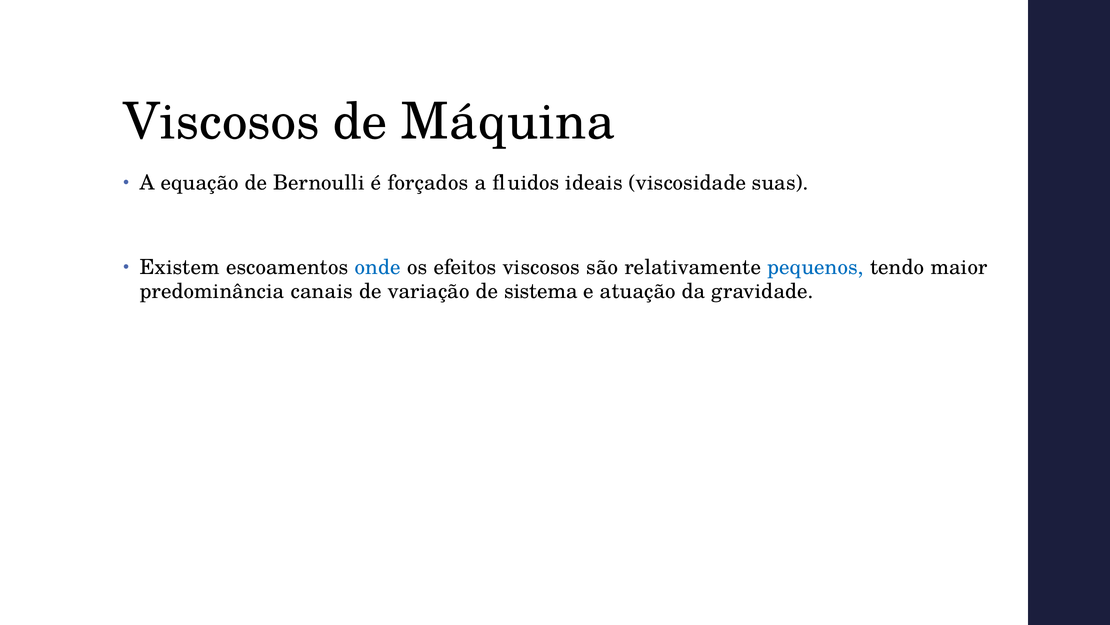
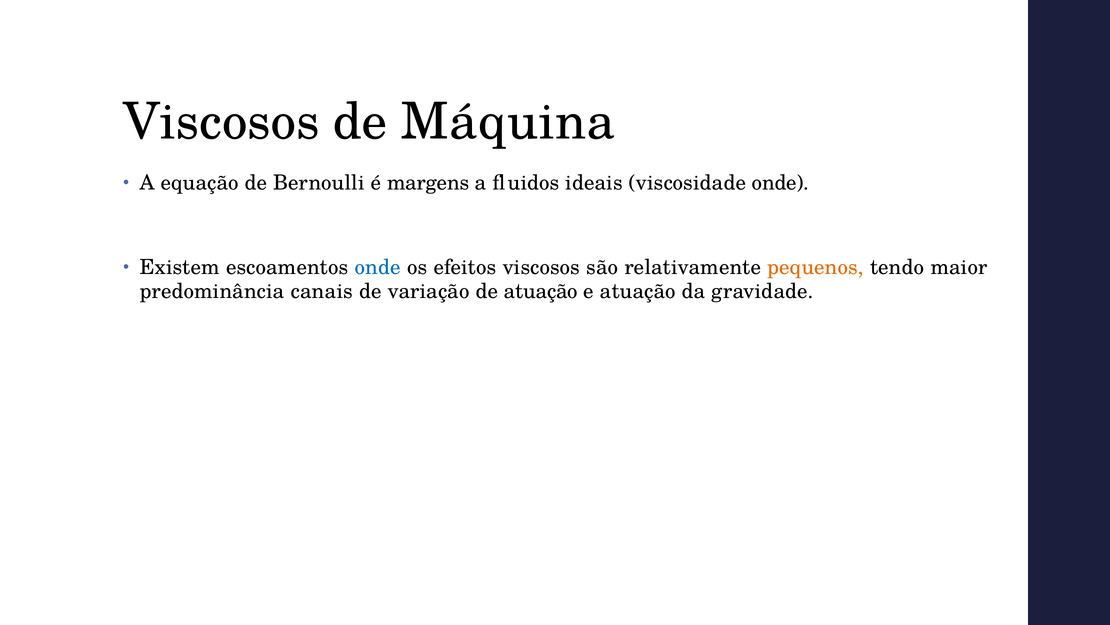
forçados: forçados -> margens (428, 183)
viscosidade suas: suas -> onde (780, 183)
pequenos colour: blue -> orange (815, 267)
de sistema: sistema -> atuação (541, 291)
